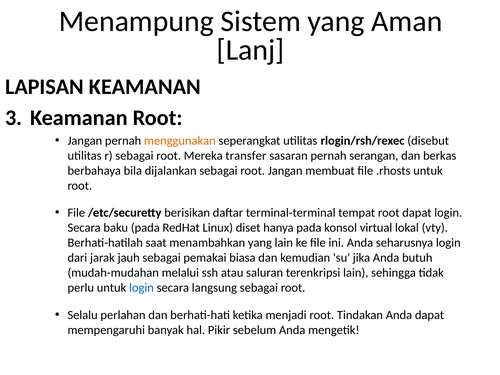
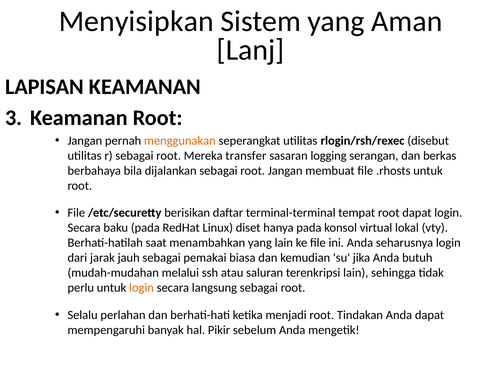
Menampung: Menampung -> Menyisipkan (136, 21)
sasaran pernah: pernah -> logging (329, 156)
login colour: blue -> orange (141, 288)
